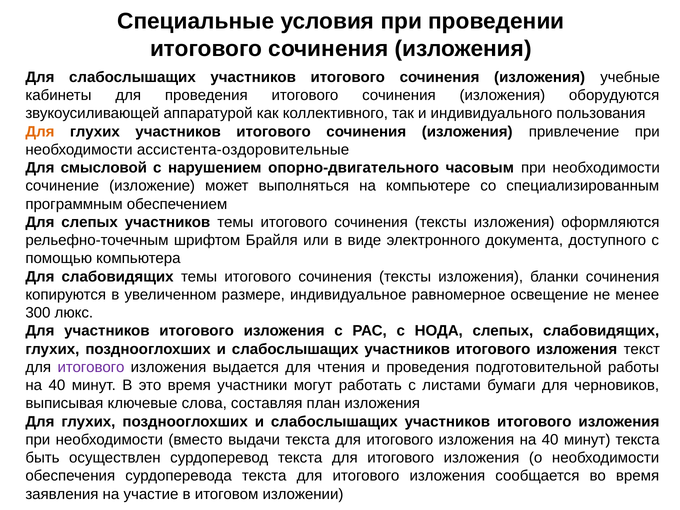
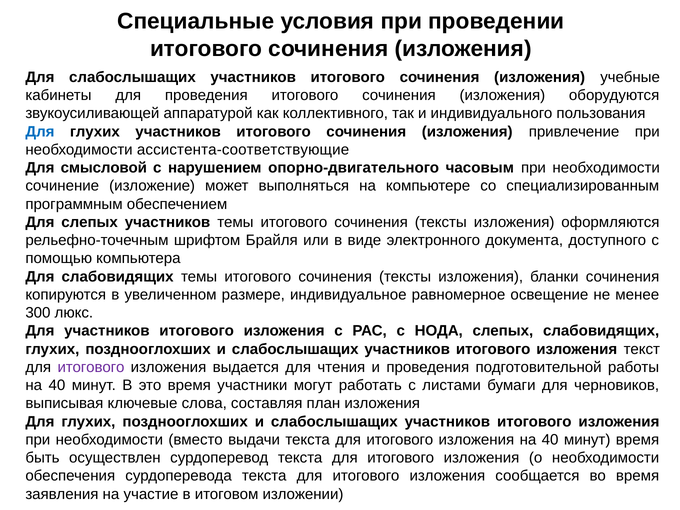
Для colour: orange -> blue (40, 132)
ассистента-оздоровительные: ассистента-оздоровительные -> ассистента-соответствующие (243, 150)
минут текста: текста -> время (638, 440)
